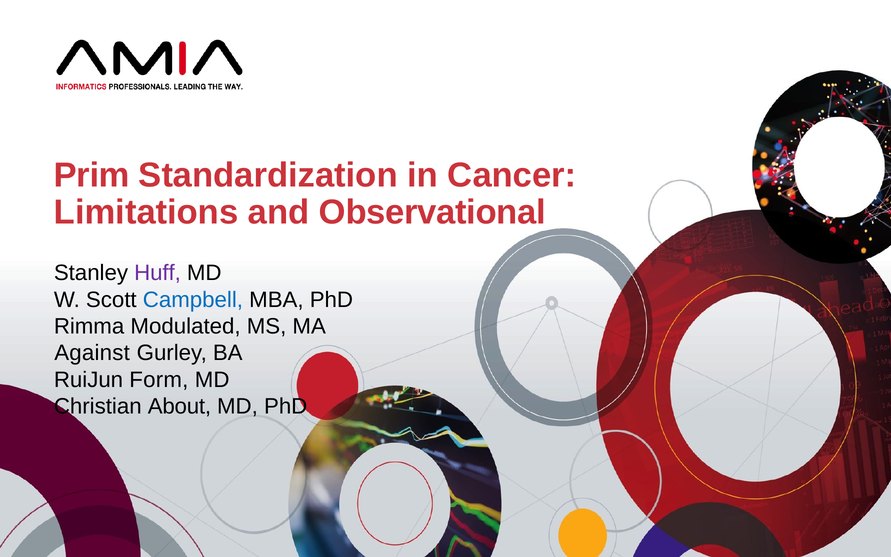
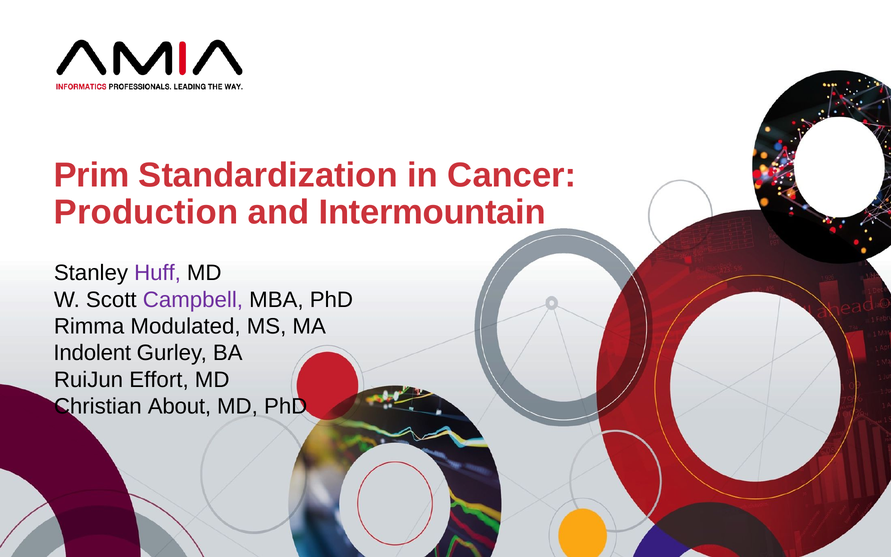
Limitations: Limitations -> Production (146, 213)
Observational: Observational -> Intermountain (432, 213)
Campbell colour: blue -> purple (193, 300)
Against: Against -> Indolent (92, 353)
Form: Form -> Effort (159, 380)
